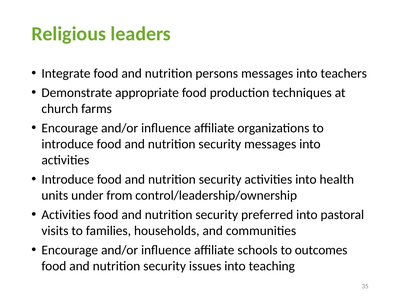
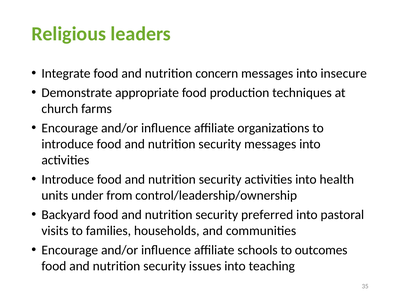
persons: persons -> concern (217, 74)
teachers: teachers -> insecure (344, 74)
Activities: Activities -> Backyard (66, 215)
